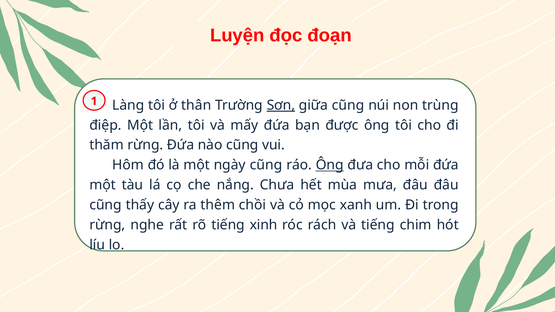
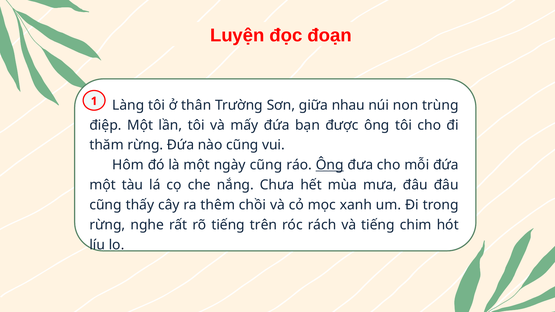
Sơn underline: present -> none (281, 105)
giữa cũng: cũng -> nhau (348, 105)
xinh: xinh -> trên (264, 225)
